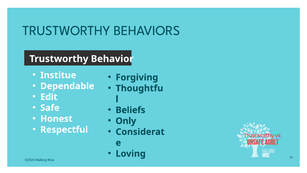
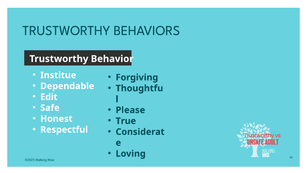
Beliefs: Beliefs -> Please (130, 110)
Only: Only -> True (126, 121)
